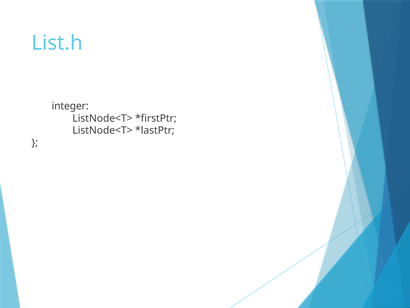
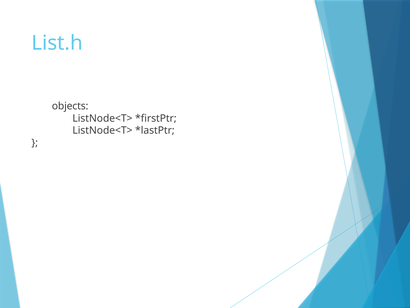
integer: integer -> objects (70, 106)
